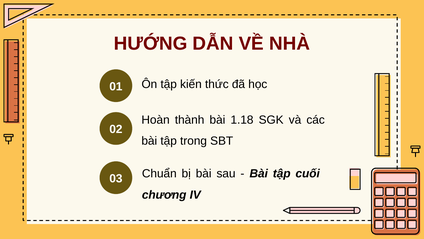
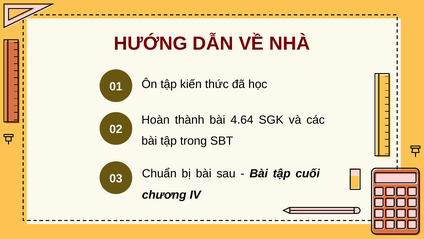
1.18: 1.18 -> 4.64 (242, 120)
